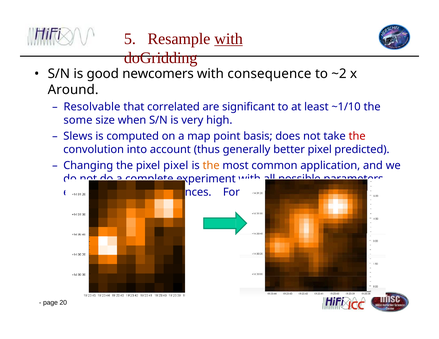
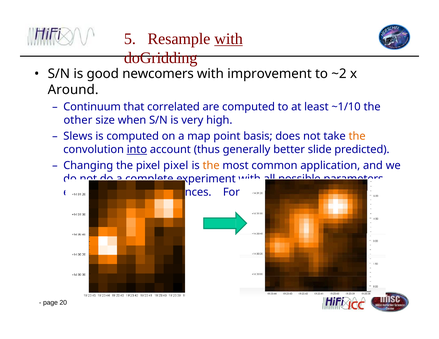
consequence: consequence -> improvement (270, 74)
Resolvable: Resolvable -> Continuum (92, 107)
are significant: significant -> computed (249, 107)
some: some -> other (78, 120)
the colour: red -> orange (357, 136)
into underline: none -> present (137, 150)
better pixel: pixel -> slide (320, 150)
